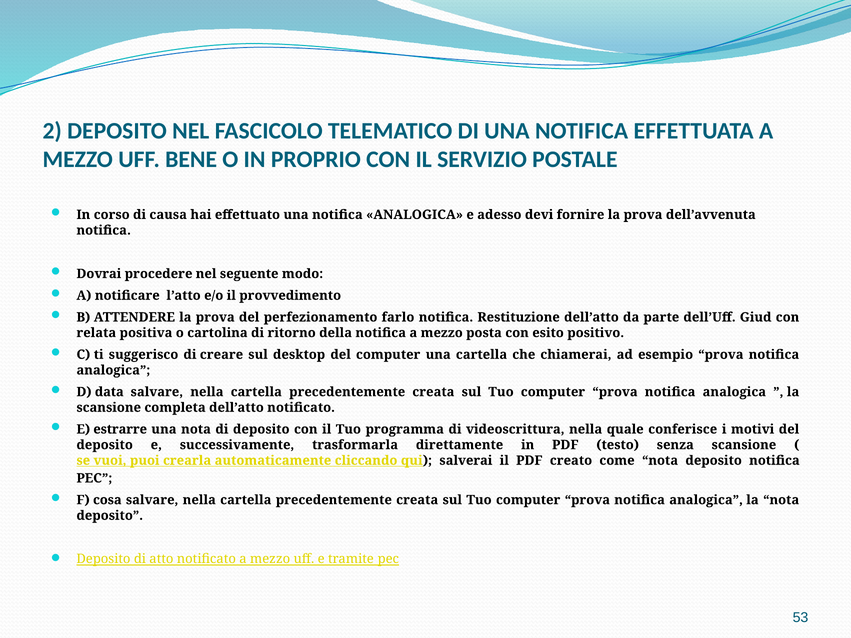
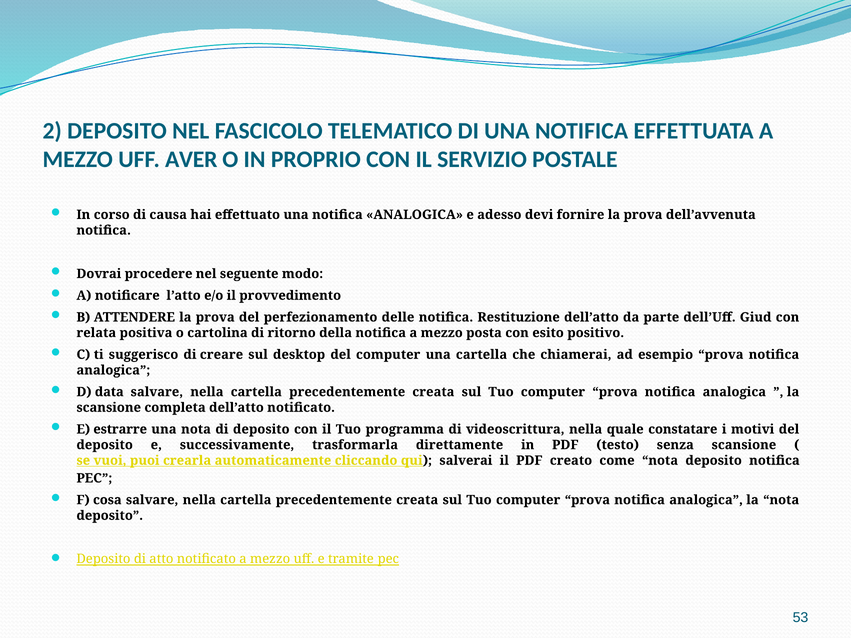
BENE: BENE -> AVER (191, 159)
farlo: farlo -> delle (398, 317)
conferisce: conferisce -> constatare (683, 429)
